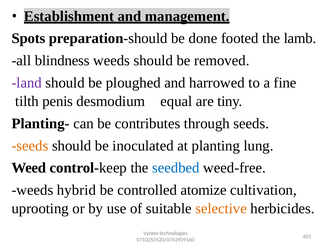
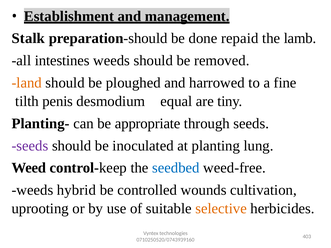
Spots: Spots -> Stalk (28, 38)
footed: footed -> repaid (240, 38)
blindness: blindness -> intestines (62, 61)
land colour: purple -> orange (27, 83)
contributes: contributes -> appropriate (148, 124)
seeds colour: orange -> purple (30, 146)
atomize: atomize -> wounds (204, 190)
